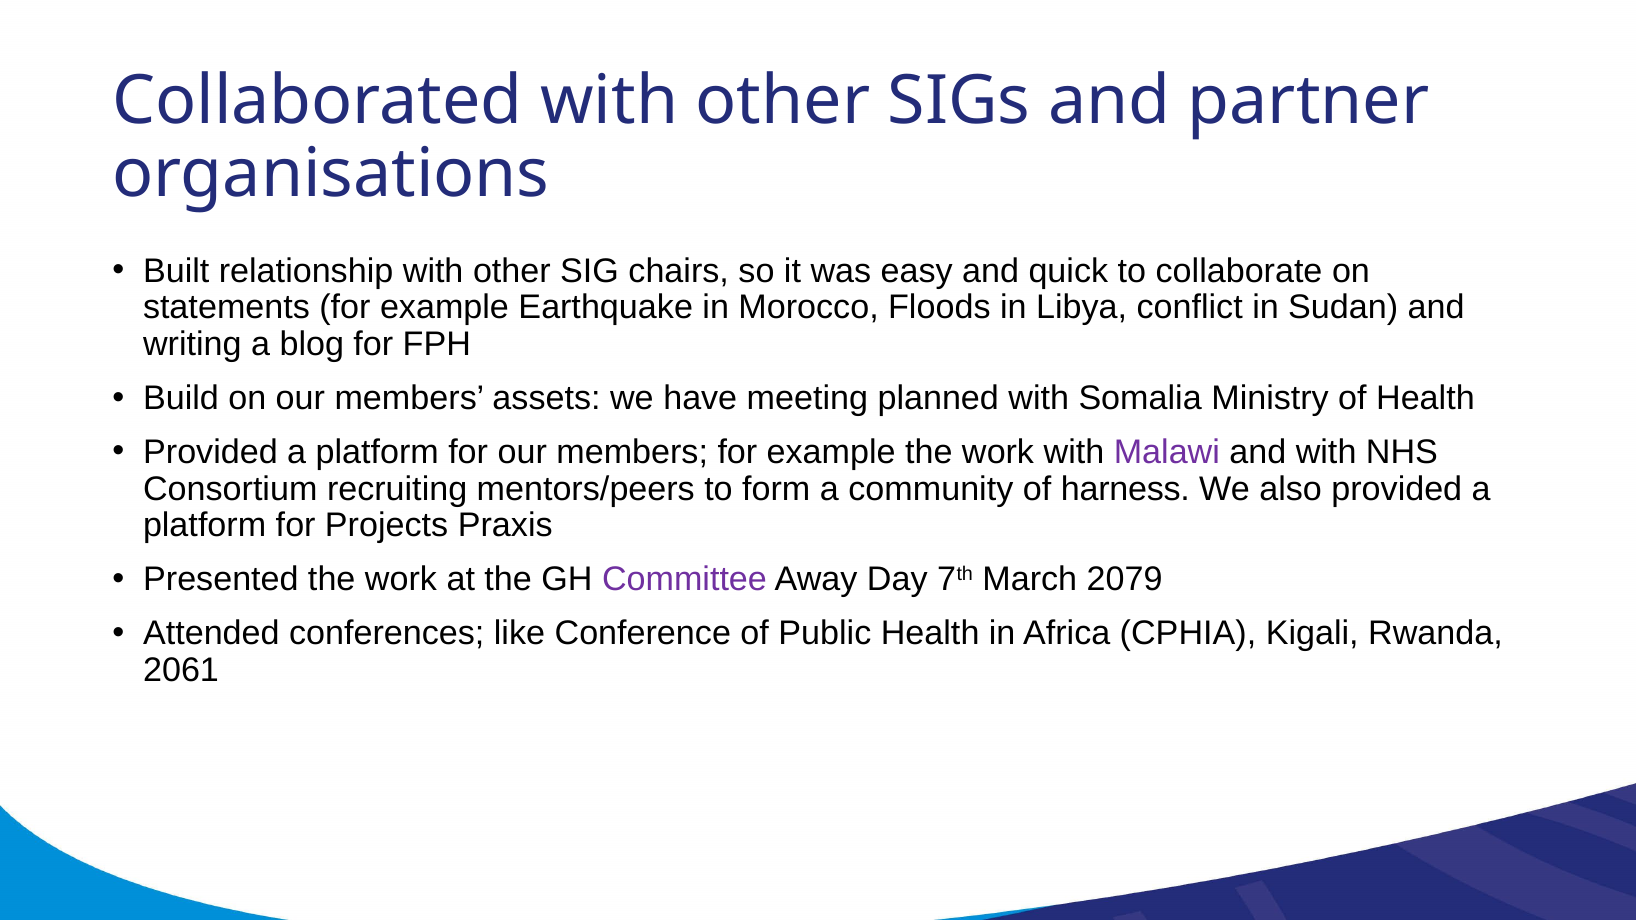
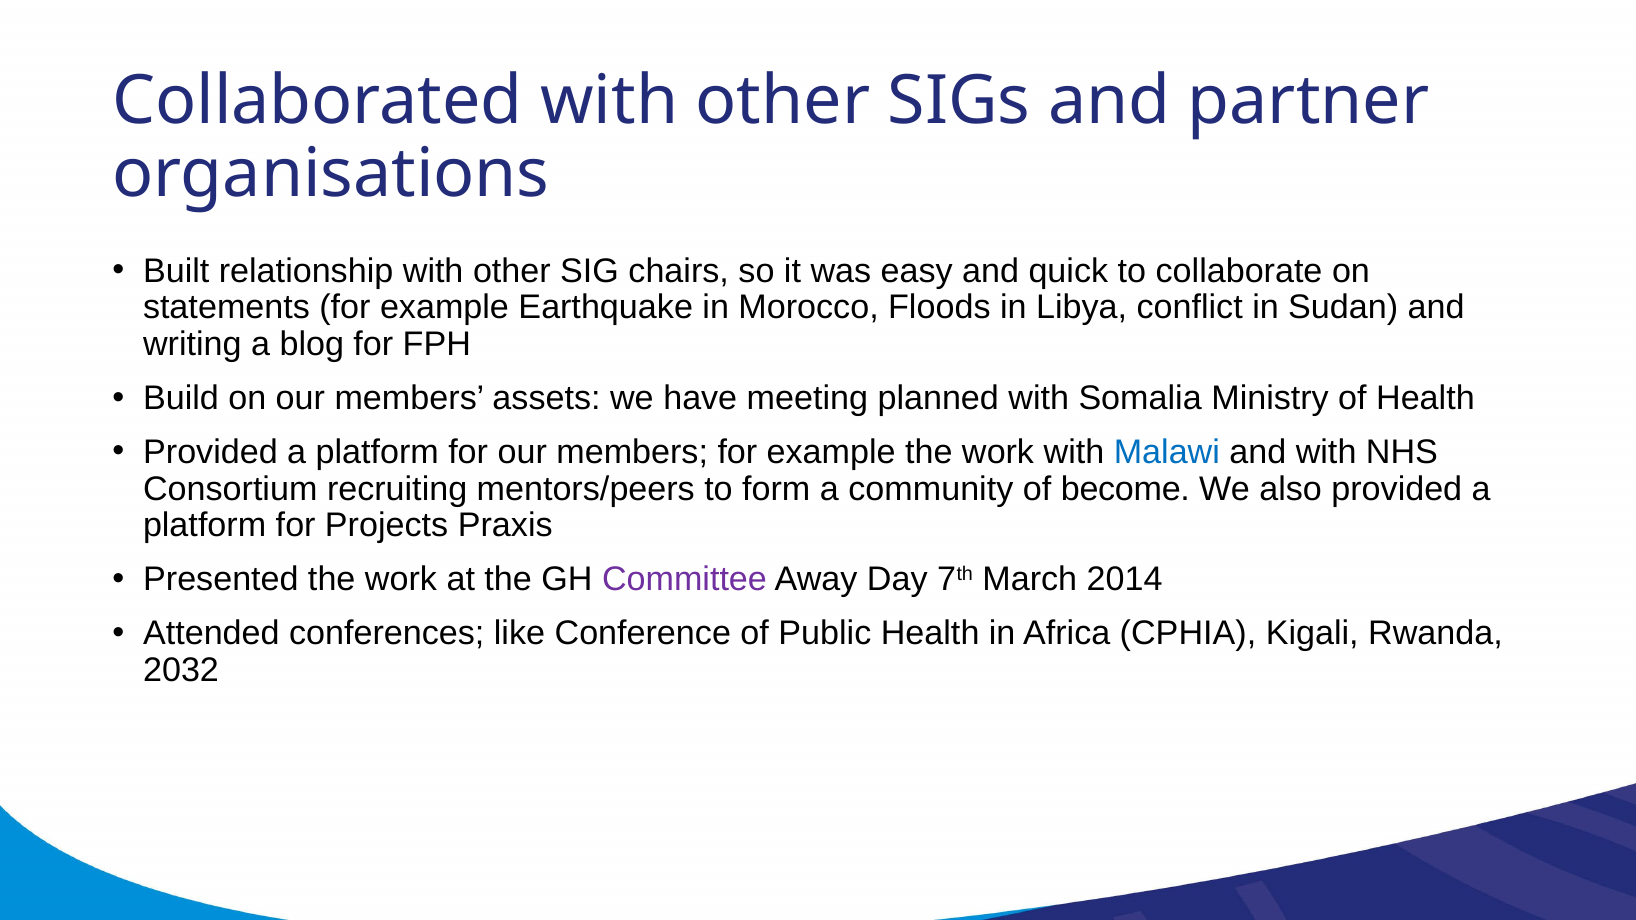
Malawi colour: purple -> blue (1167, 452)
harness: harness -> become (1125, 489)
2079: 2079 -> 2014 (1125, 580)
2061: 2061 -> 2032 (181, 670)
